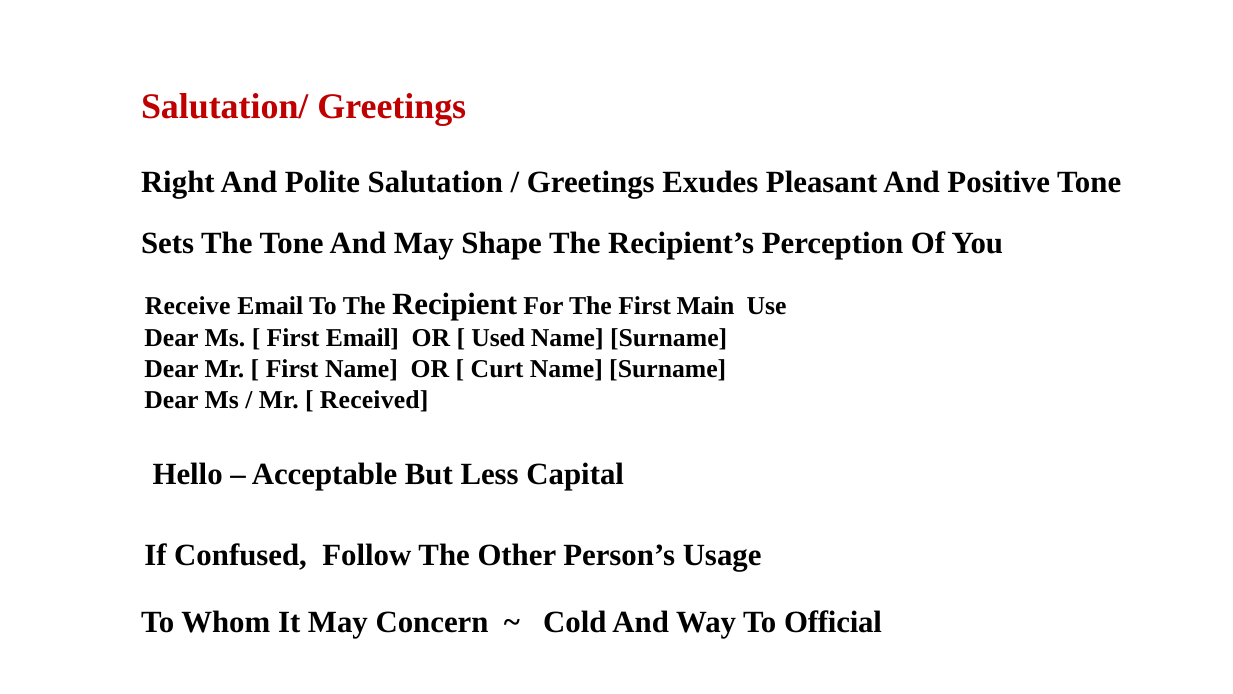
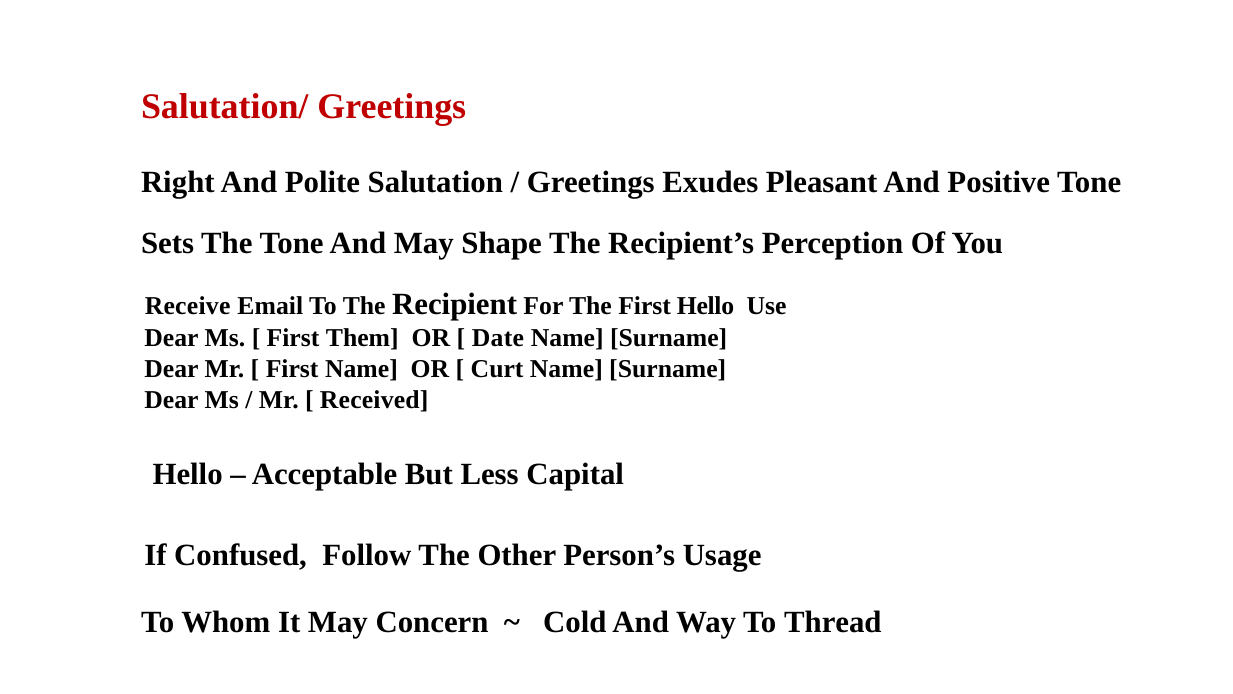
First Main: Main -> Hello (706, 306)
First Email: Email -> Them (362, 338)
Used: Used -> Date (498, 338)
Official: Official -> Thread (833, 622)
